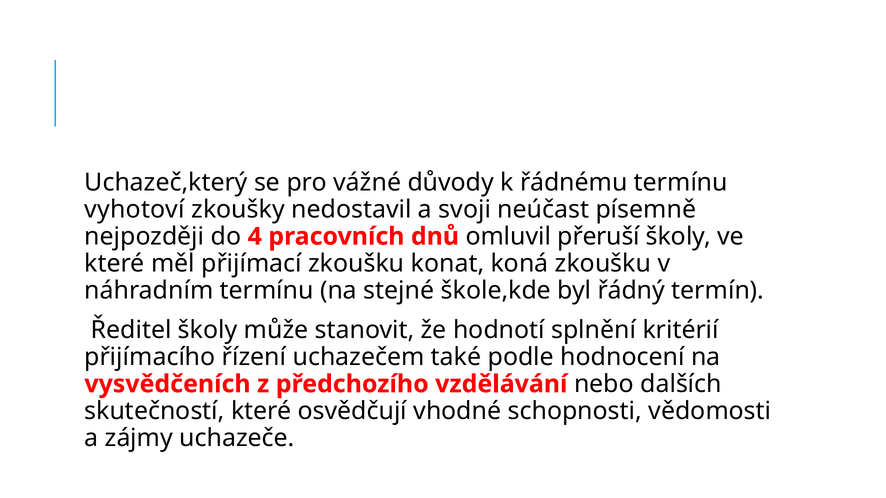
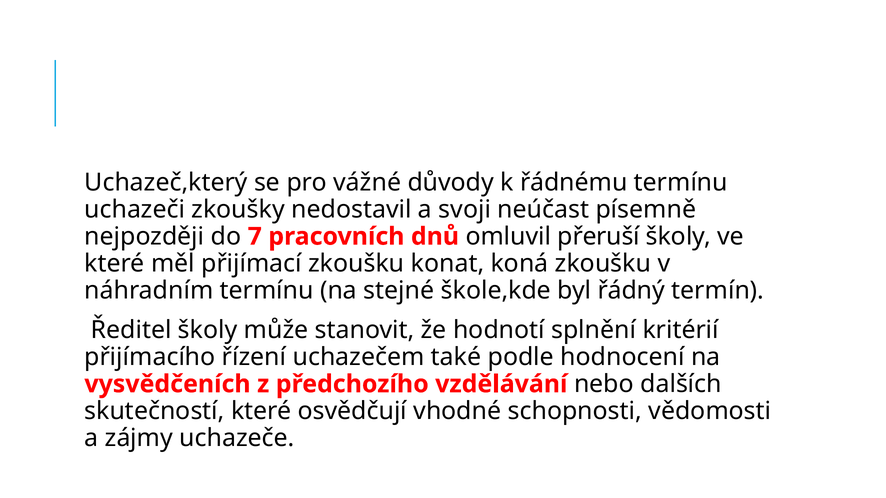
vyhotoví: vyhotoví -> uchazeči (135, 210)
4: 4 -> 7 (255, 237)
